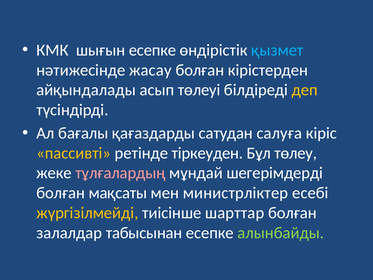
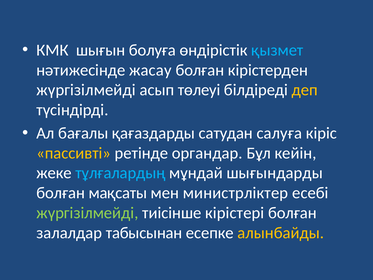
шығын есепке: есепке -> болуға (152, 50)
айқындалады: айқындалады -> жүргізілмейді (86, 90)
тіркеуден: тіркеуден -> органдар (207, 153)
төлеу: төлеу -> кейін (295, 153)
тұлғалардың colour: pink -> light blue (120, 173)
шегерімдерді: шегерімдерді -> шығындарды (275, 173)
жүргізілмейді colour: yellow -> light green (87, 213)
шарттар: шарттар -> кірістері (235, 213)
алынбайды colour: light green -> yellow (281, 233)
